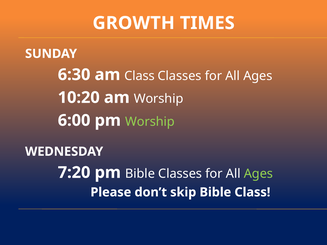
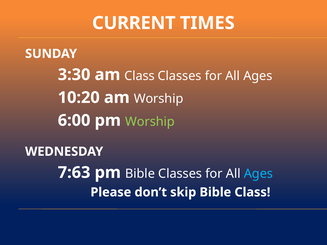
GROWTH: GROWTH -> CURRENT (134, 23)
6:30: 6:30 -> 3:30 (74, 75)
7:20: 7:20 -> 7:63 (74, 173)
Ages colour: light green -> light blue (258, 174)
